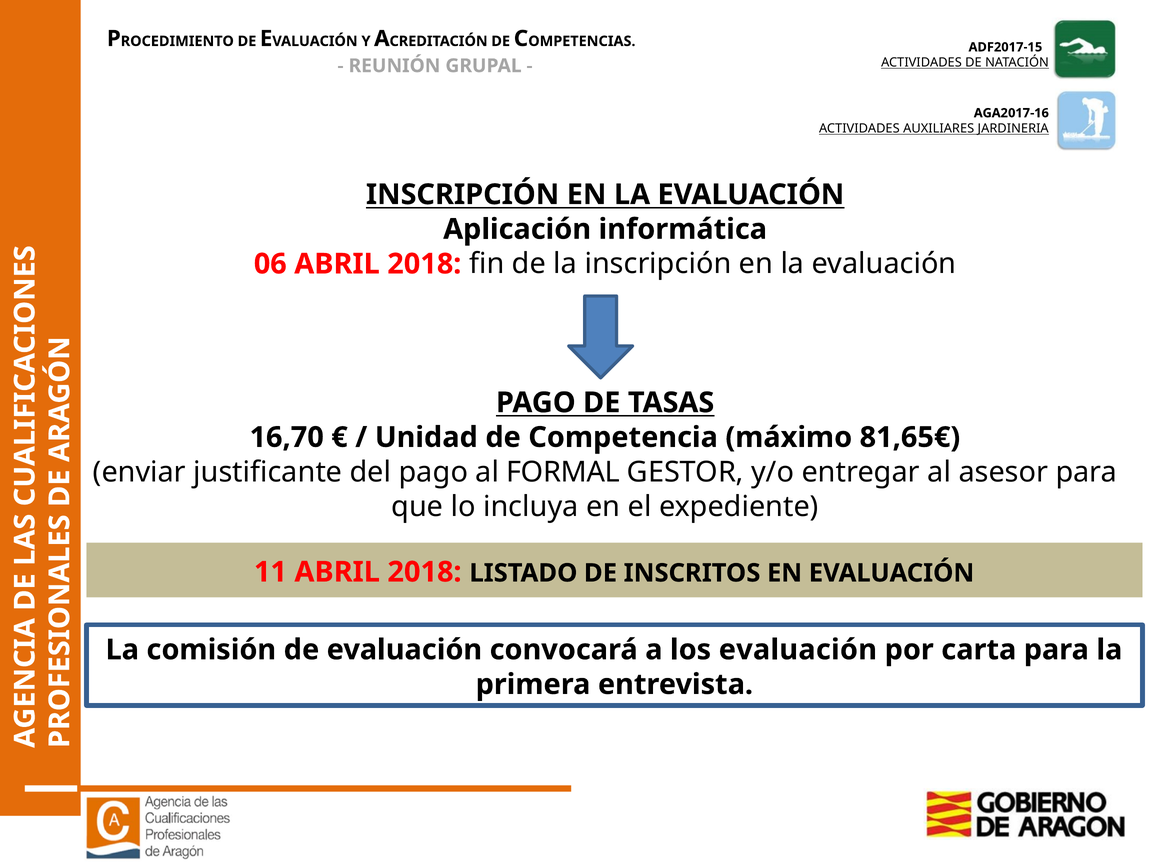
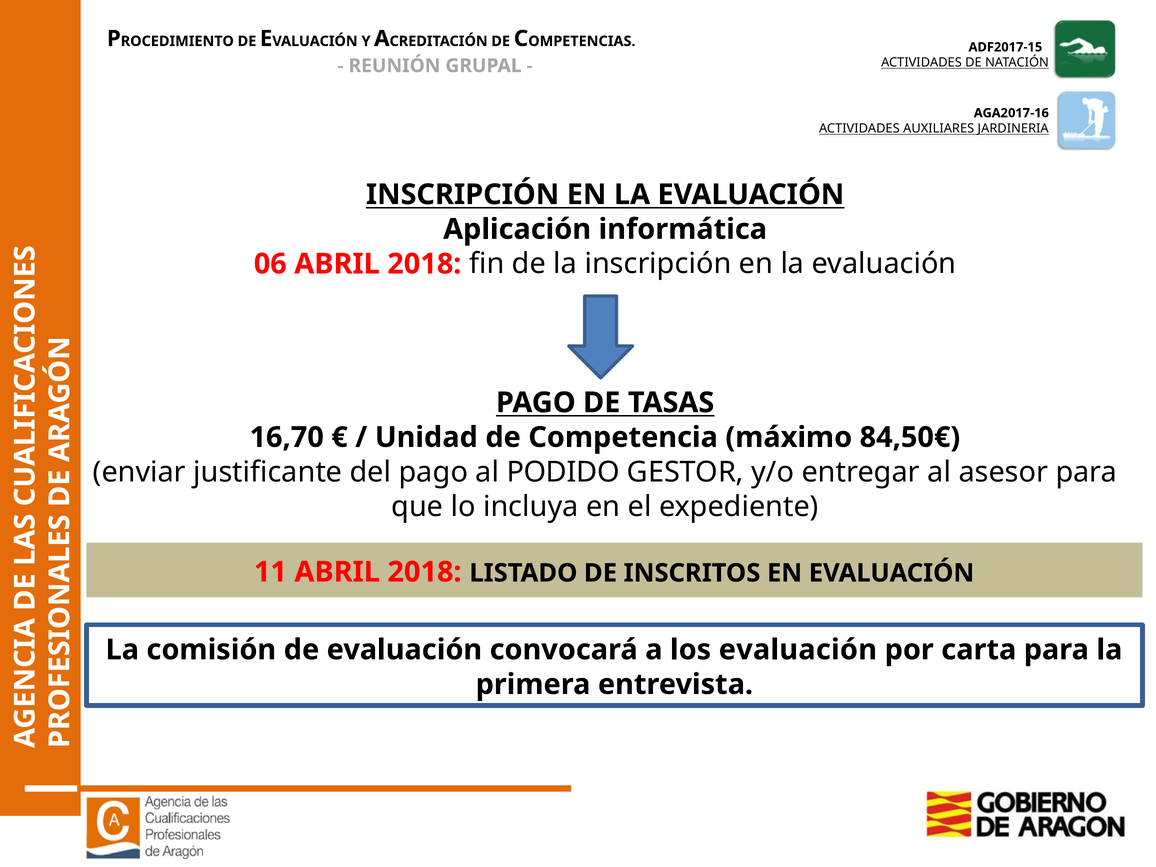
81,65€: 81,65€ -> 84,50€ (910, 437)
FORMAL: FORMAL -> PODIDO (563, 472)
